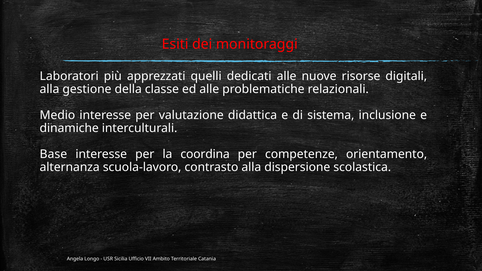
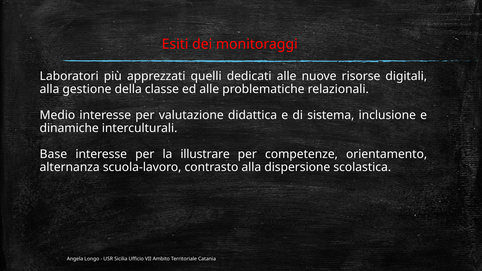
coordina: coordina -> illustrare (205, 154)
